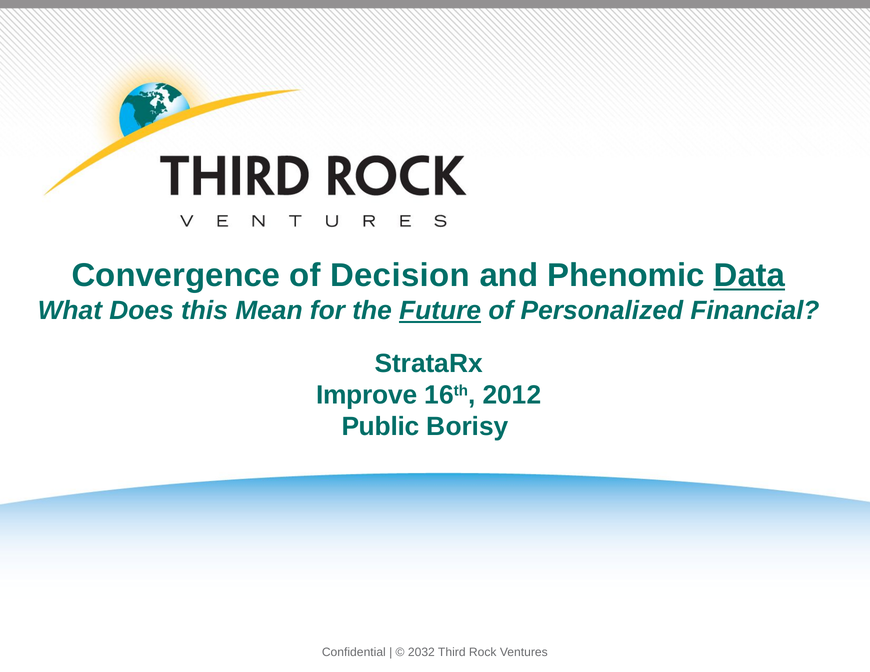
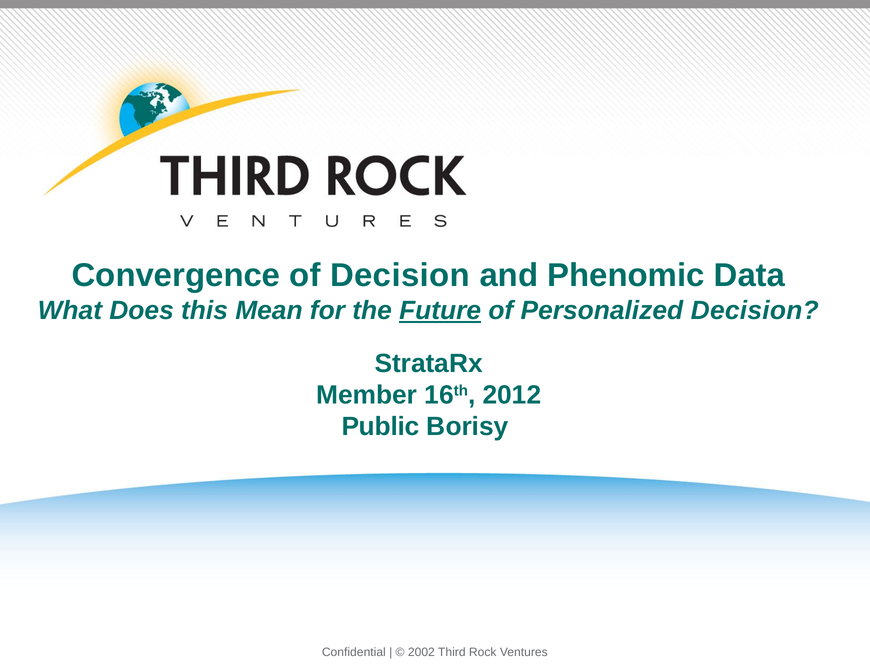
Data underline: present -> none (749, 276)
Personalized Financial: Financial -> Decision (755, 311)
Improve: Improve -> Member (367, 395)
2032: 2032 -> 2002 (421, 652)
